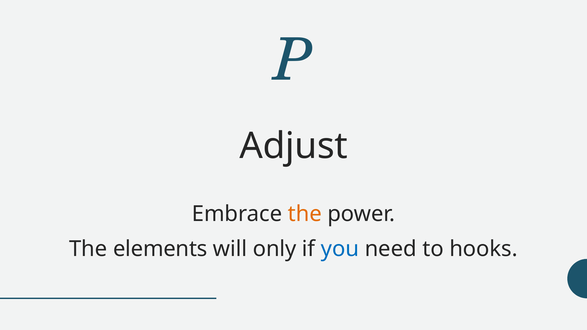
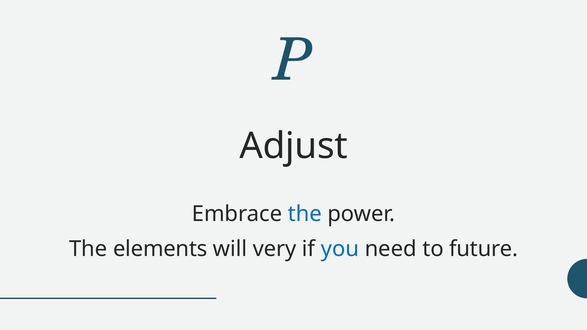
the colour: orange -> blue (305, 214)
only: only -> very (275, 249)
hooks: hooks -> future (484, 249)
